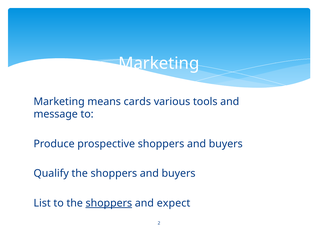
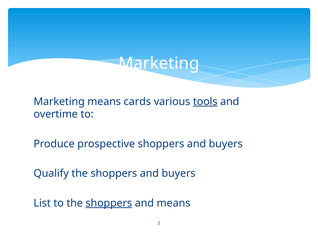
tools underline: none -> present (205, 102)
message: message -> overtime (56, 114)
and expect: expect -> means (174, 203)
